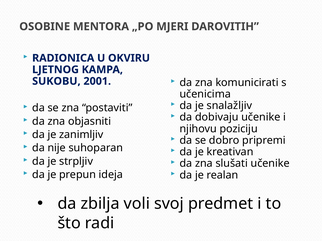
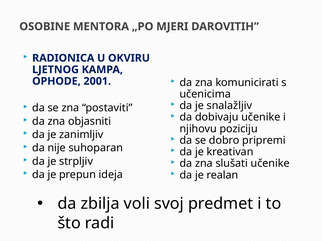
SUKOBU: SUKOBU -> OPHODE (56, 81)
